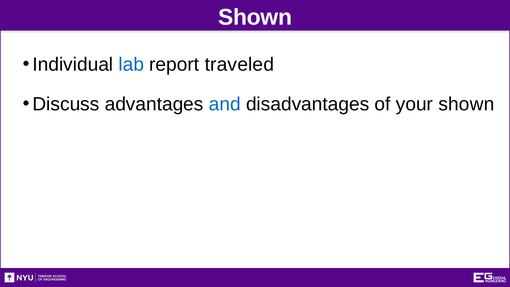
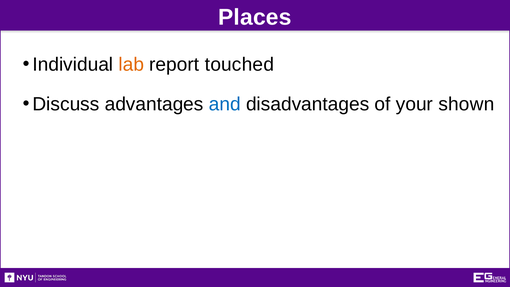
Shown: Shown -> Places (255, 17)
lab colour: blue -> orange (131, 64)
traveled: traveled -> touched (239, 64)
